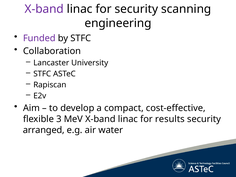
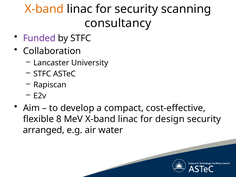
X-band colour: purple -> orange (44, 9)
engineering: engineering -> consultancy (118, 23)
3: 3 -> 8 (59, 119)
results: results -> design (170, 119)
